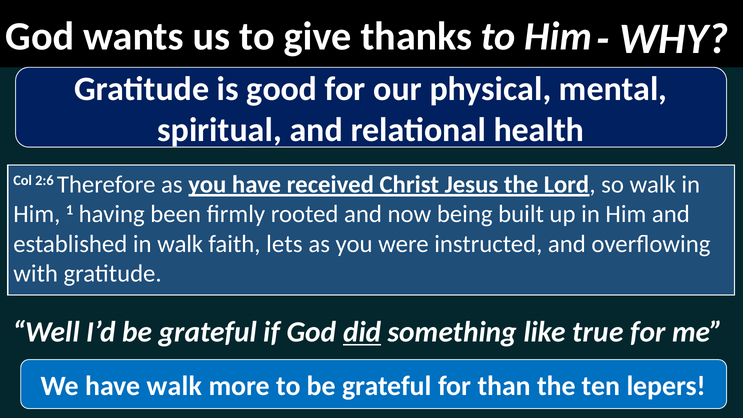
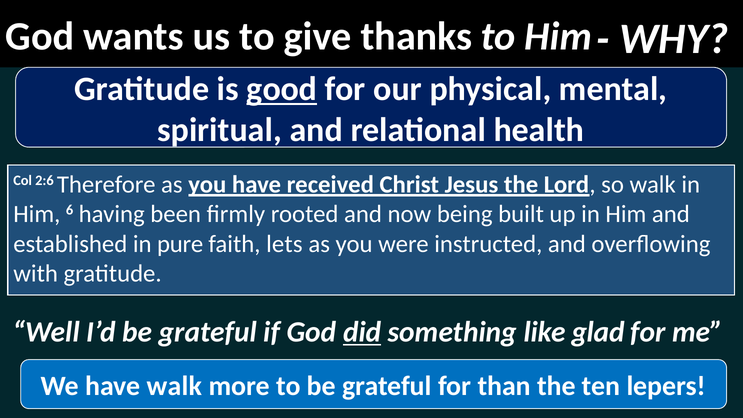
good underline: none -> present (282, 89)
1: 1 -> 6 (70, 210)
in walk: walk -> pure (180, 244)
true: true -> glad (598, 332)
